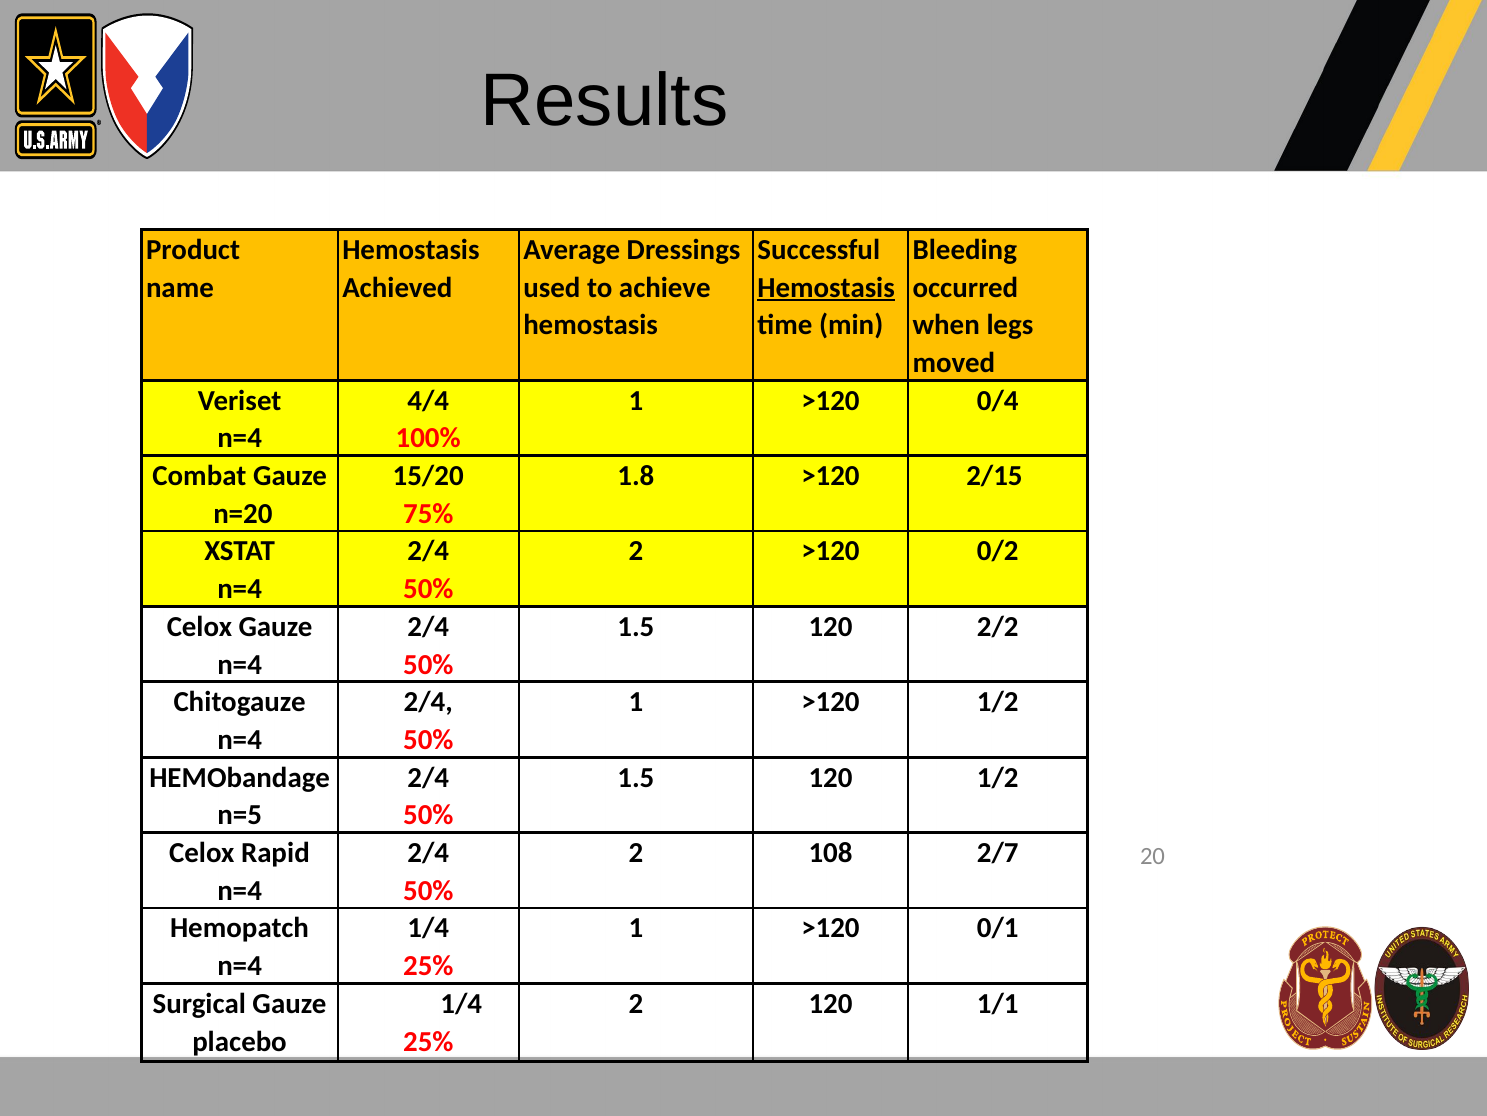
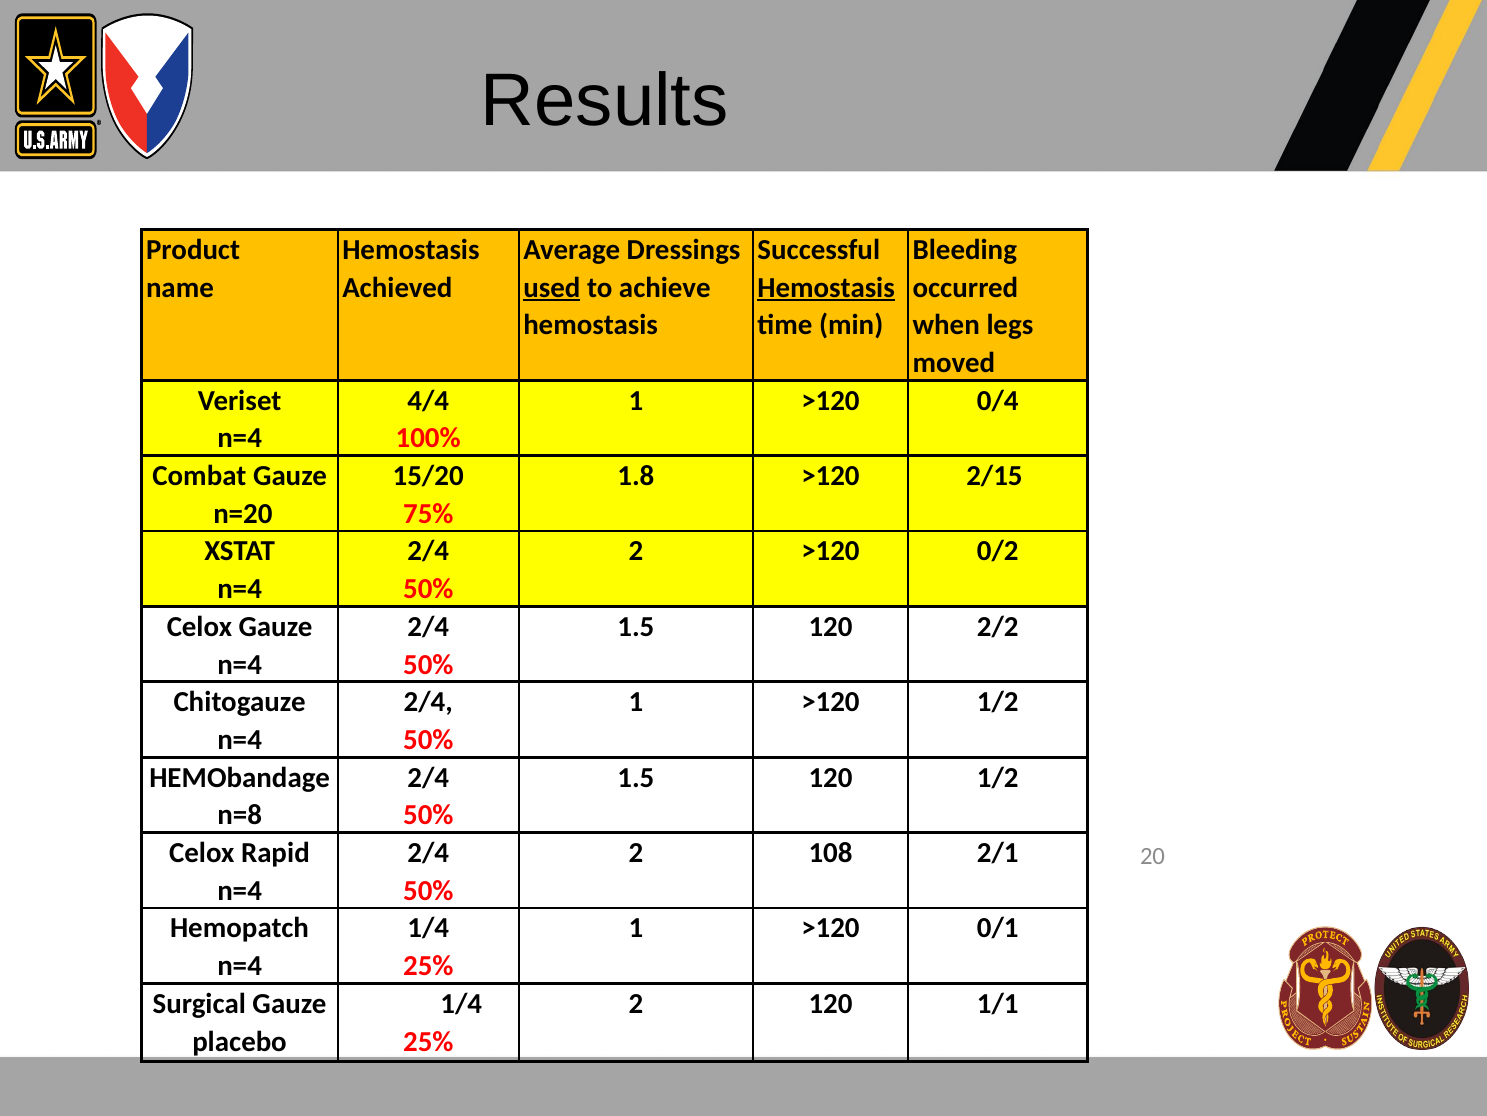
used underline: none -> present (552, 287)
n=5: n=5 -> n=8 (240, 815)
2/7: 2/7 -> 2/1 (998, 852)
